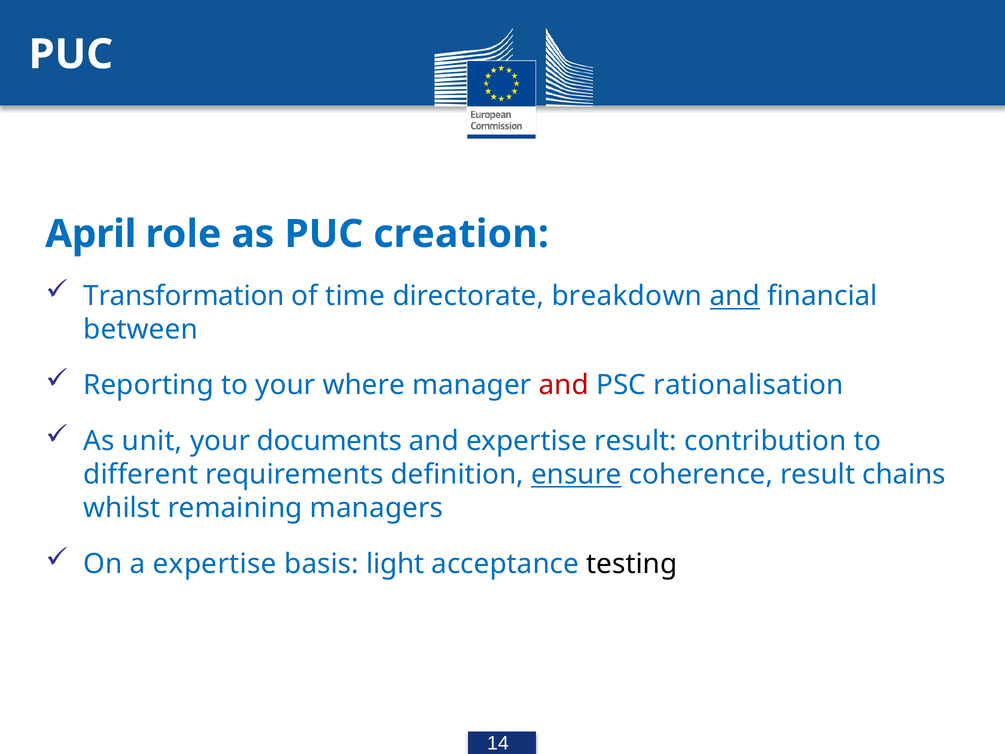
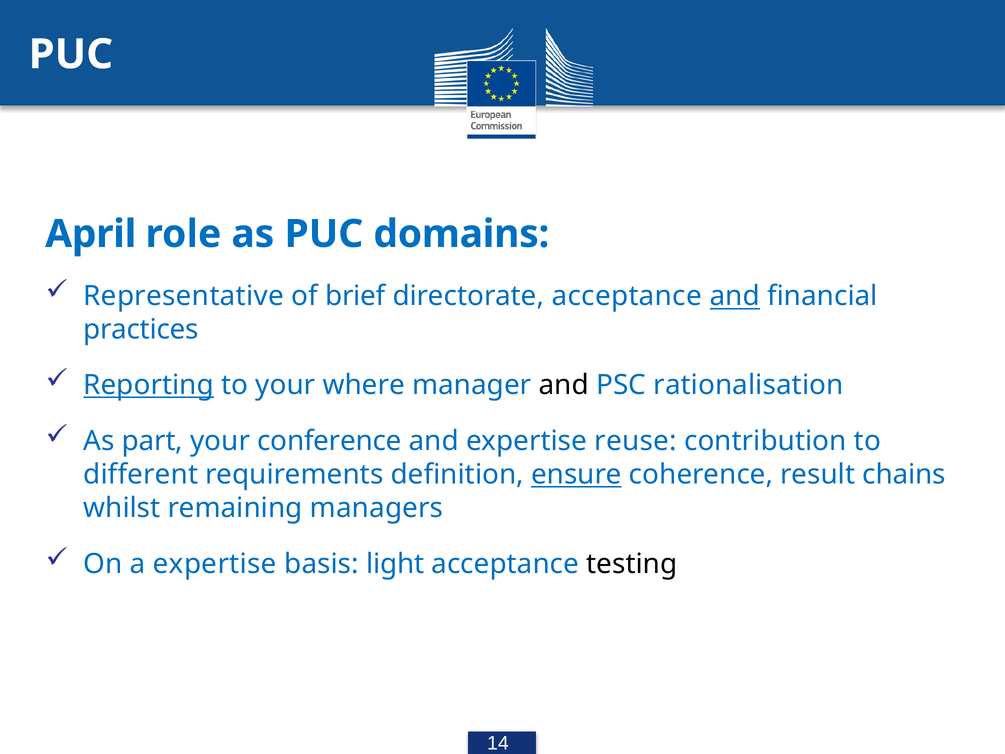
creation: creation -> domains (461, 234)
Transformation: Transformation -> Representative (184, 296)
time: time -> brief (355, 296)
directorate breakdown: breakdown -> acceptance (627, 296)
between: between -> practices (141, 329)
Reporting underline: none -> present (149, 385)
and colour: red -> black (564, 385)
unit: unit -> part (152, 441)
documents: documents -> conference (329, 441)
expertise result: result -> reuse (635, 441)
